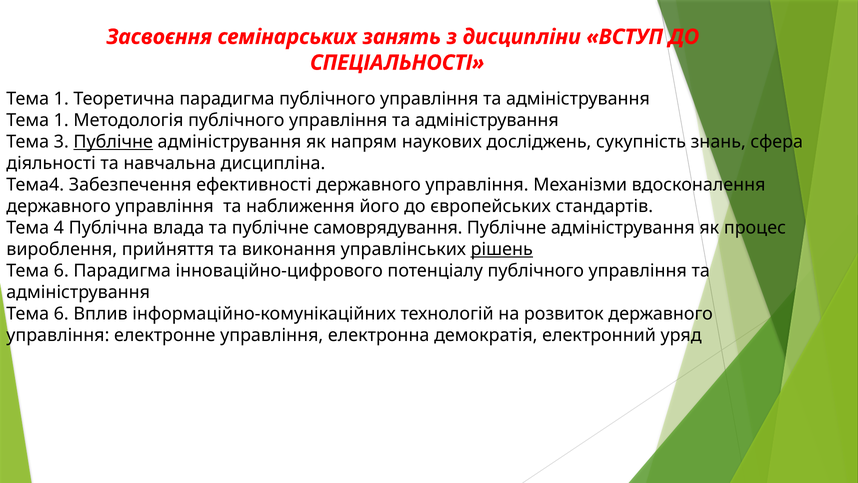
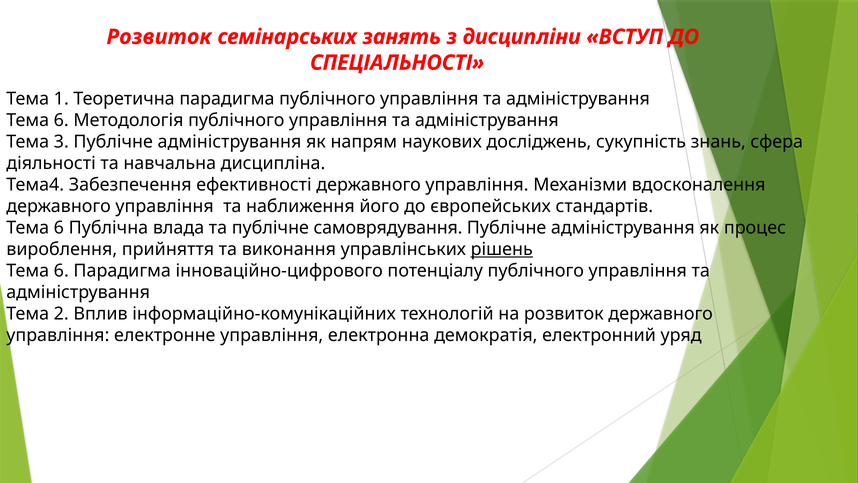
Засвоєння: Засвоєння -> Розвиток (159, 37)
1: 1 -> 6 (61, 120)
Публічне underline: present -> none (113, 142)
4: 4 -> 6 (59, 228)
6: 6 -> 2 (61, 313)
